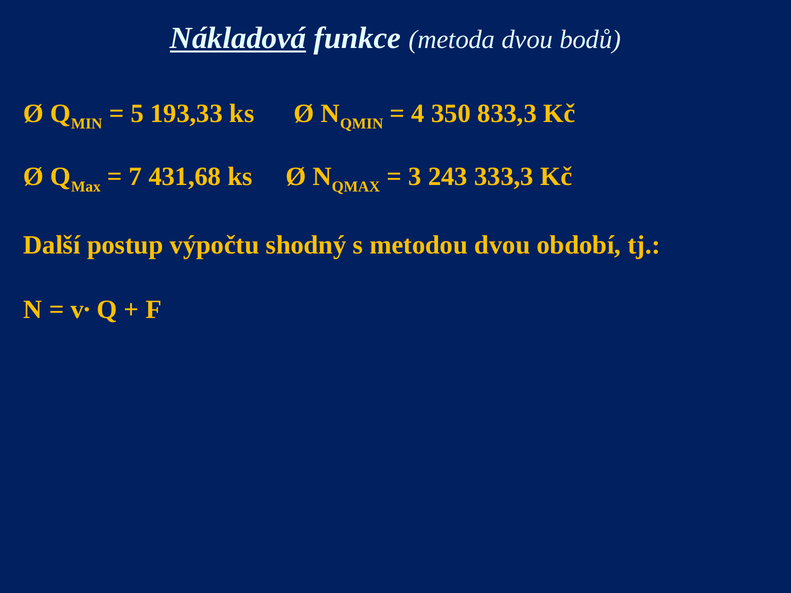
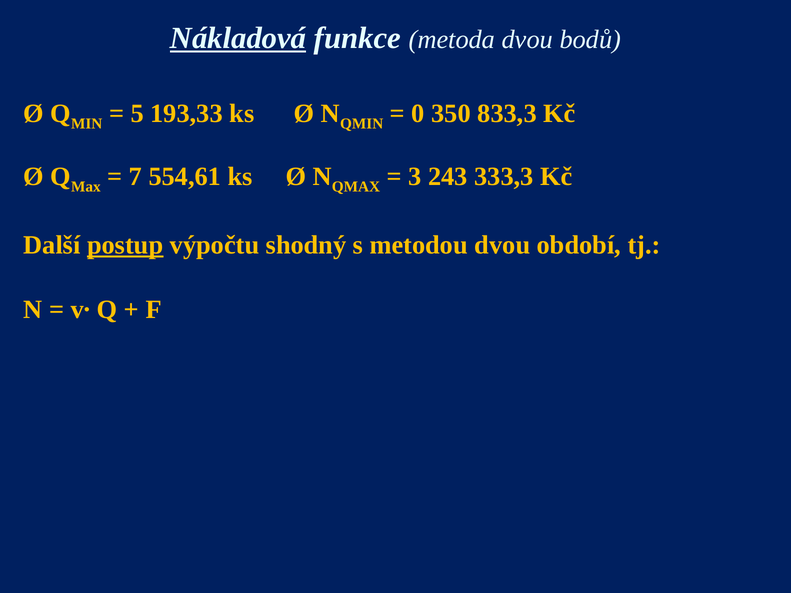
4: 4 -> 0 (418, 114)
431,68: 431,68 -> 554,61 (185, 177)
postup underline: none -> present (125, 245)
